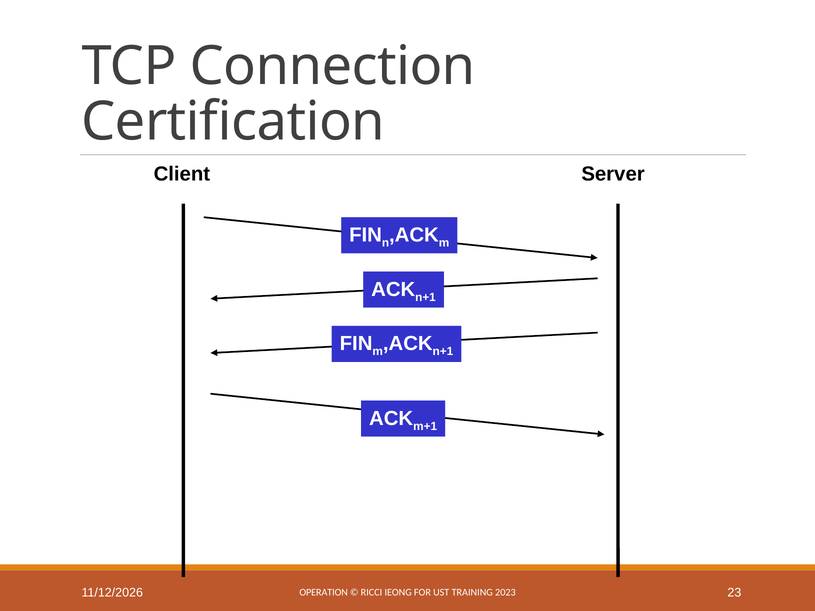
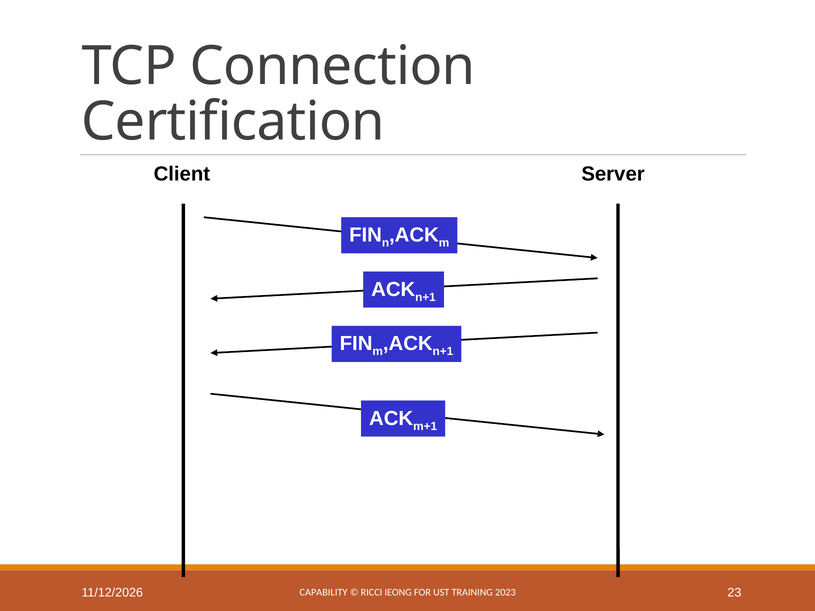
OPERATION: OPERATION -> CAPABILITY (324, 593)
